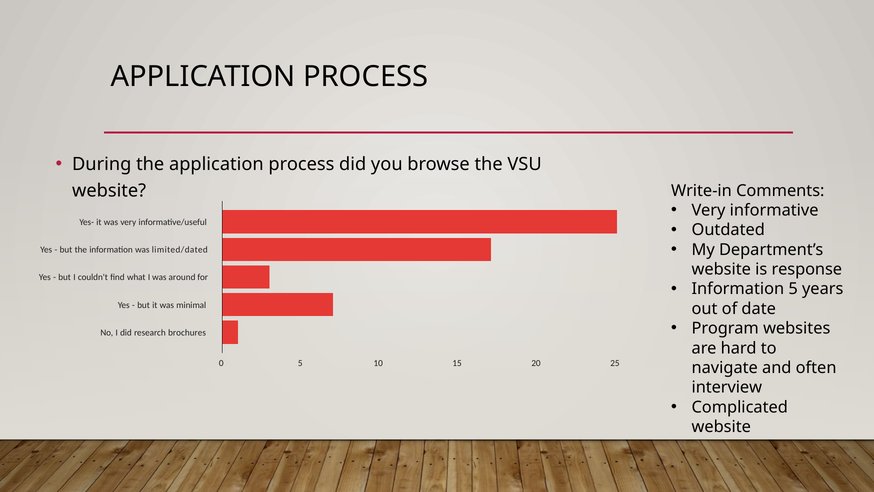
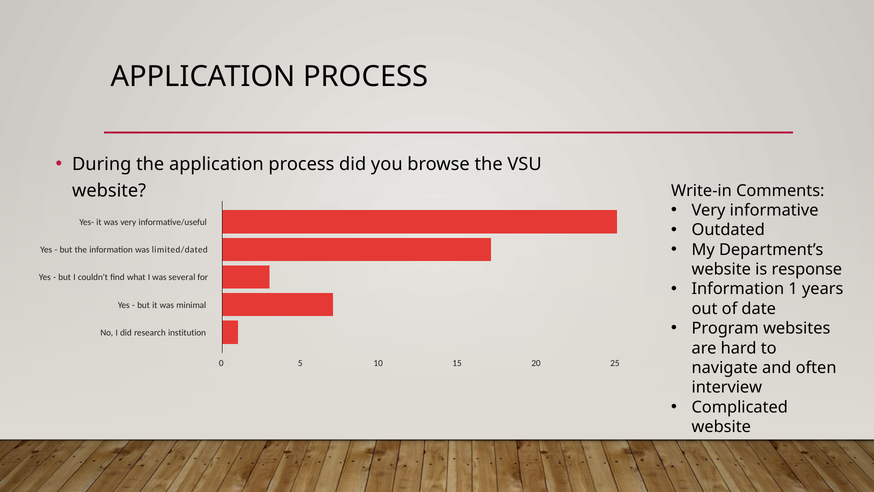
around: around -> several (182, 277)
Information 5: 5 -> 1 (793, 289)
brochures: brochures -> institution (187, 333)
